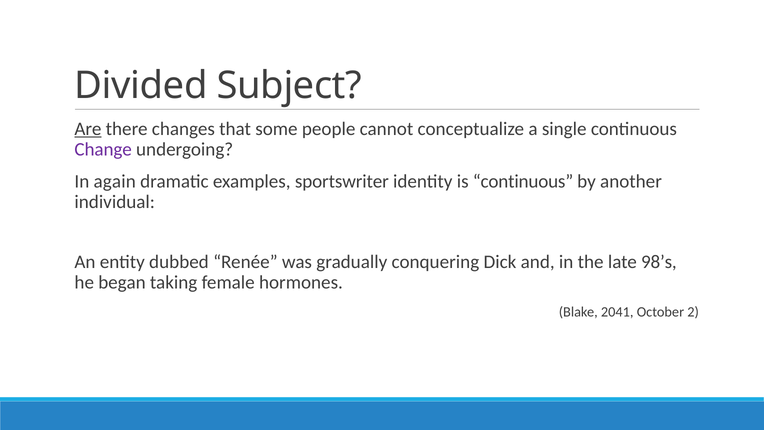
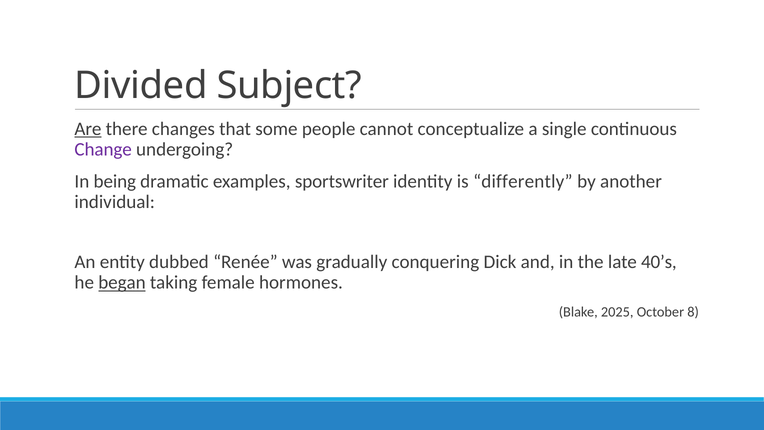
again: again -> being (115, 181)
is continuous: continuous -> differently (523, 181)
98’s: 98’s -> 40’s (659, 262)
began underline: none -> present (122, 282)
2041: 2041 -> 2025 (617, 312)
2: 2 -> 8 (693, 312)
